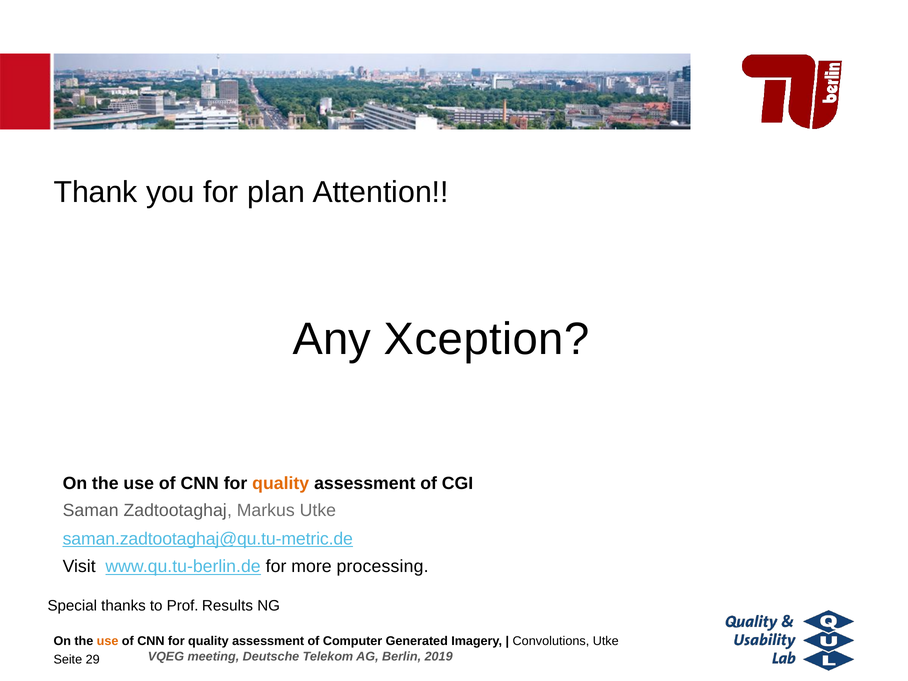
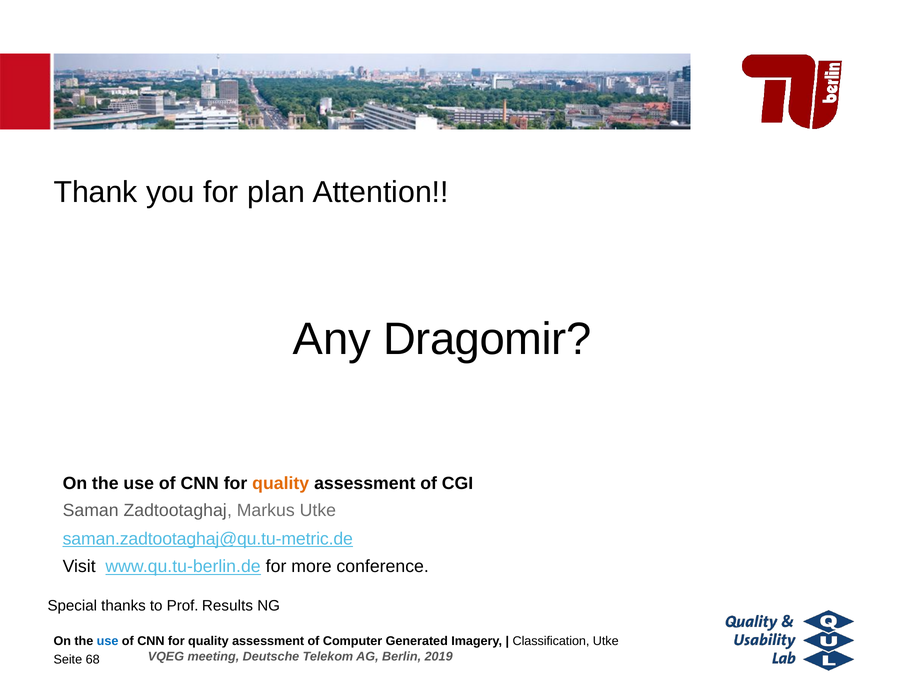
Xception: Xception -> Dragomir (487, 339)
processing: processing -> conference (383, 567)
use colour: orange -> blue (108, 641)
Convolutions: Convolutions -> Classification (551, 641)
29: 29 -> 68 (93, 660)
